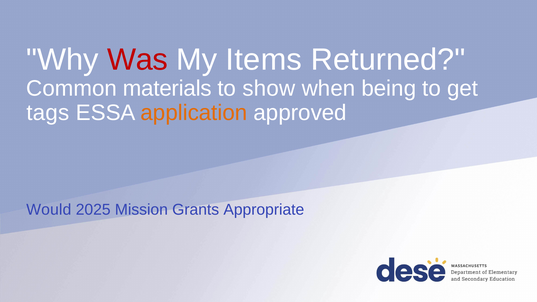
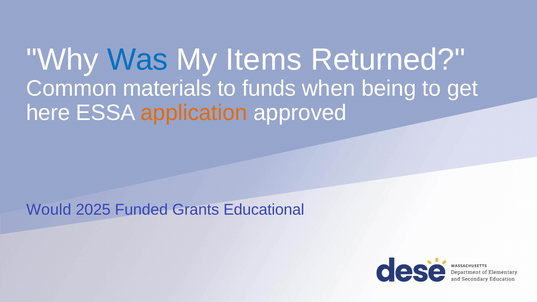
Was colour: red -> blue (138, 60)
show: show -> funds (269, 89)
tags: tags -> here (48, 113)
Mission: Mission -> Funded (141, 210)
Appropriate: Appropriate -> Educational (264, 210)
